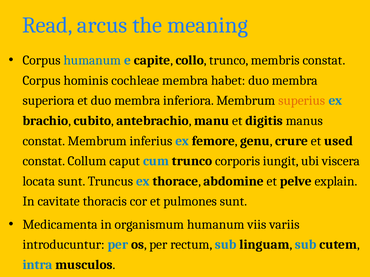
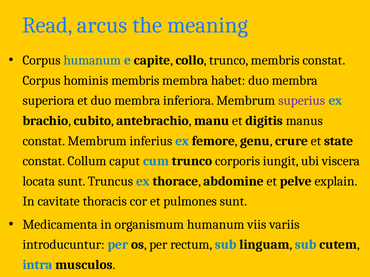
hominis cochleae: cochleae -> membris (135, 81)
superius colour: orange -> purple (302, 101)
used: used -> state (339, 141)
